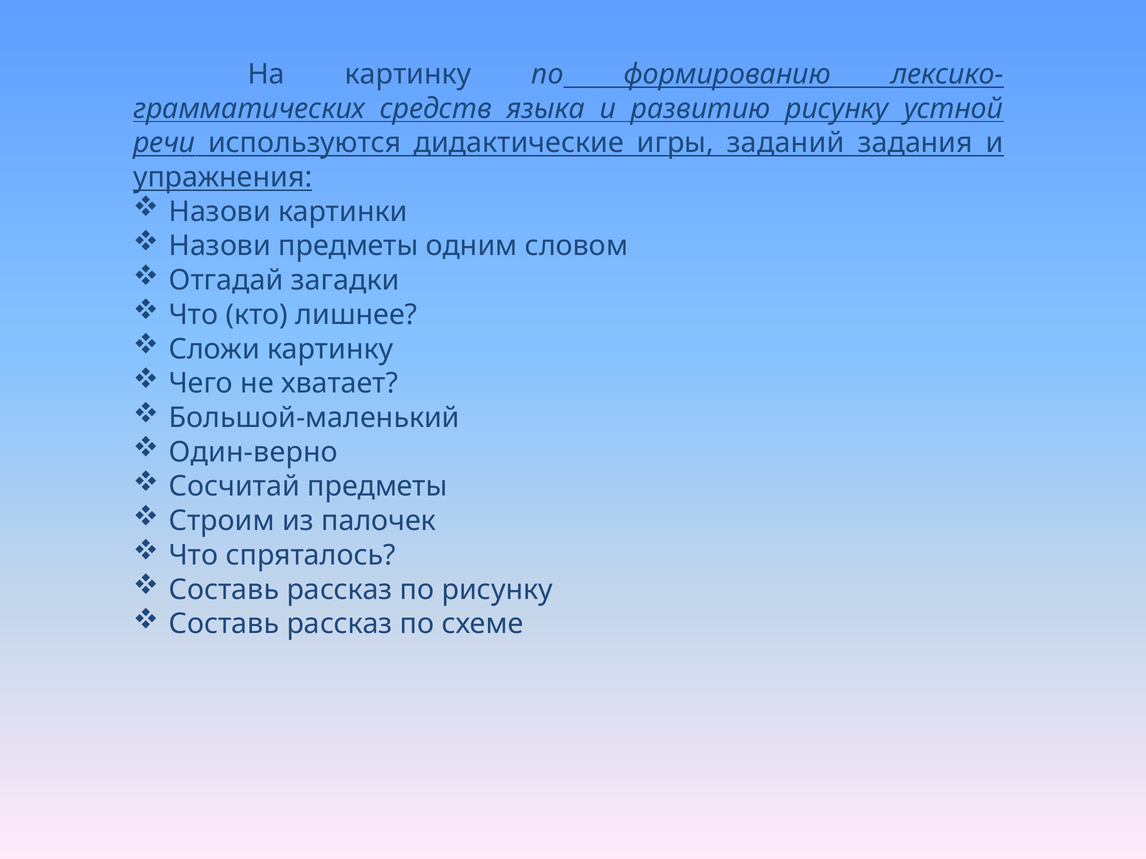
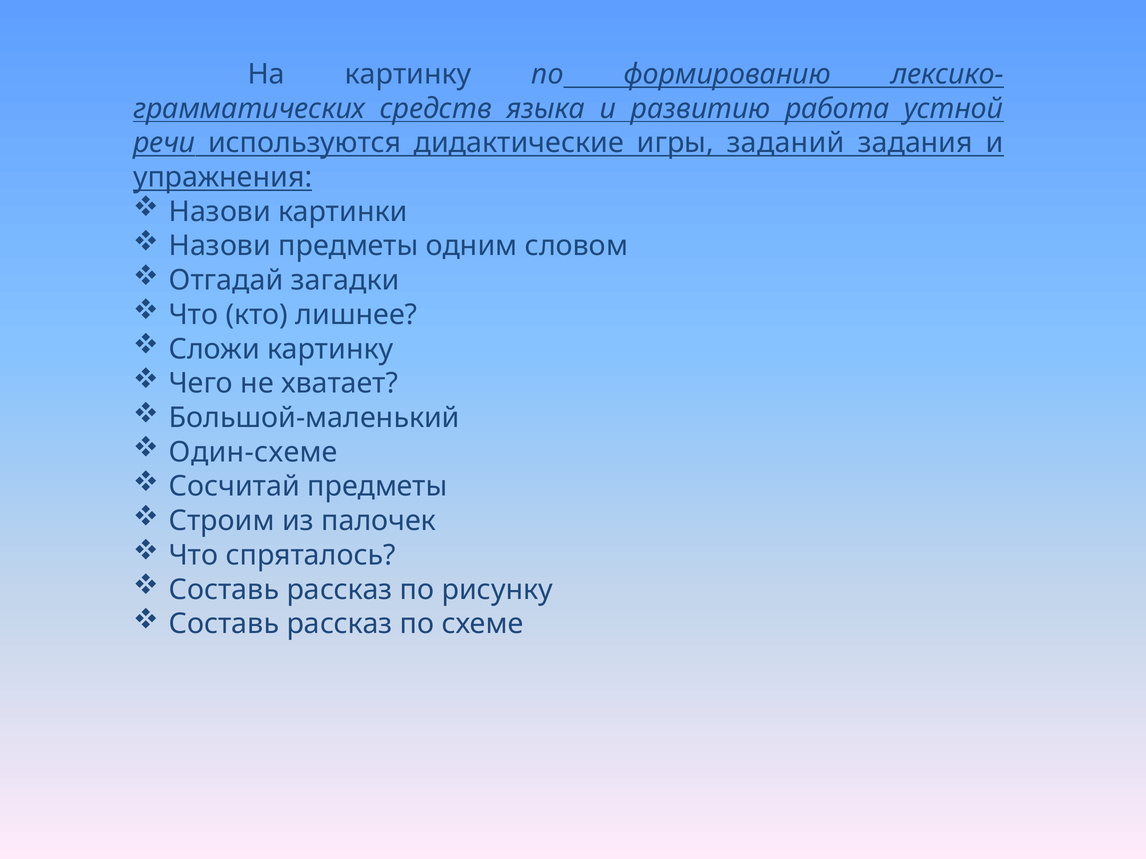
развитию рисунку: рисунку -> работа (837, 109)
Один-верно: Один-верно -> Один-схеме (253, 452)
